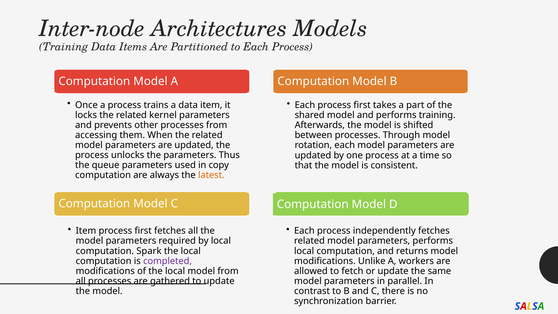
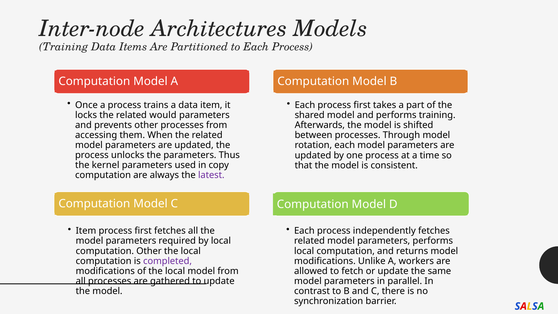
kernel: kernel -> would (163, 115)
queue: queue -> kernel (106, 165)
latest colour: orange -> purple (211, 175)
computation Spark: Spark -> Other (149, 251)
